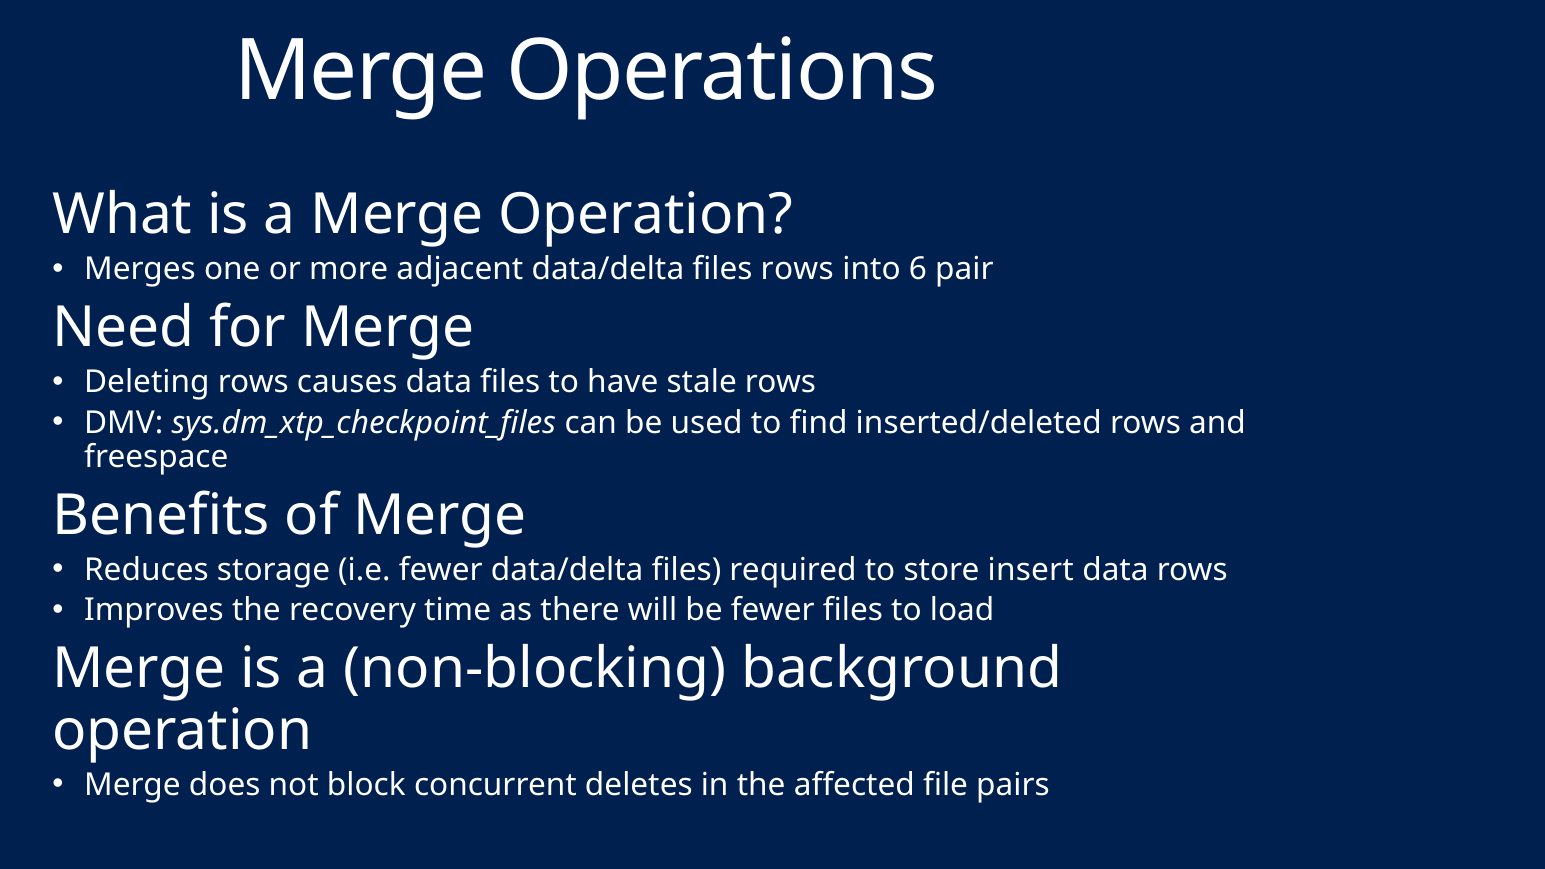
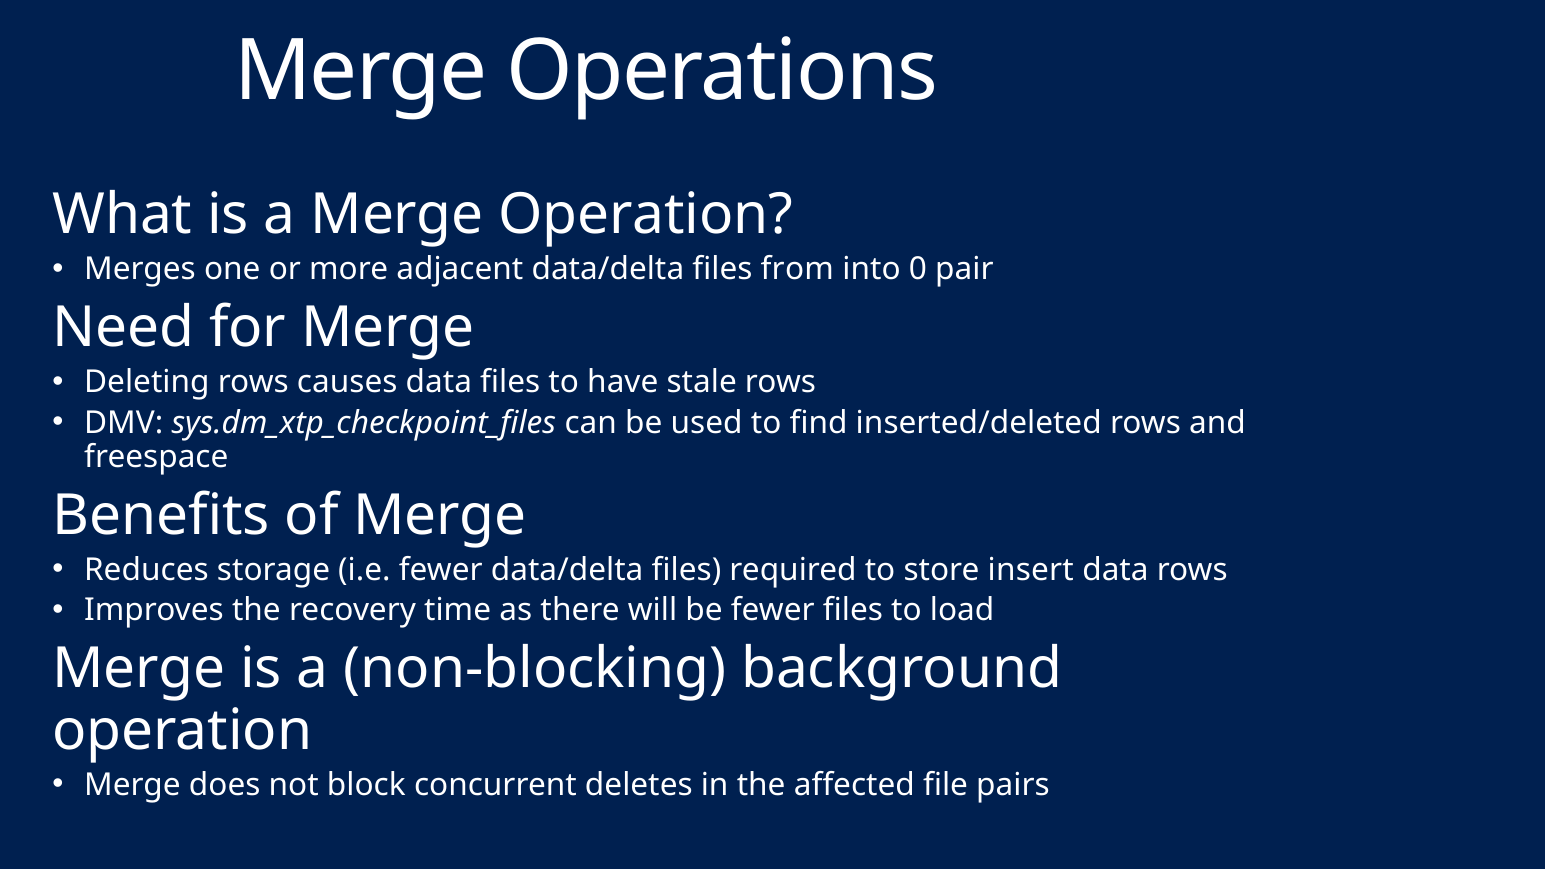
files rows: rows -> from (797, 269)
6: 6 -> 0 (918, 269)
